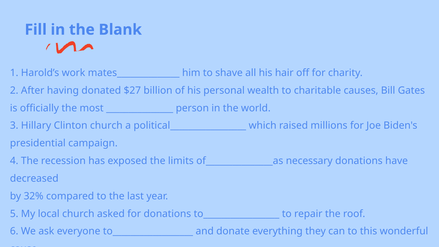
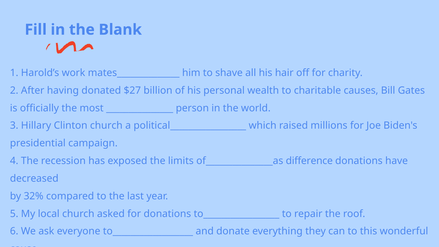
necessary: necessary -> difference (309, 161)
